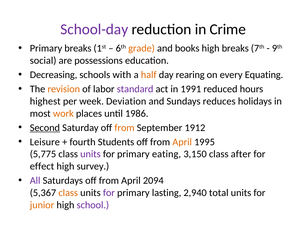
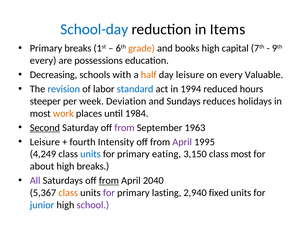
School-day colour: purple -> blue (94, 29)
Crime: Crime -> Items (228, 29)
high breaks: breaks -> capital (235, 48)
social: social -> every (43, 61)
day rearing: rearing -> leisure (190, 75)
Equating: Equating -> Valuable (264, 75)
revision colour: orange -> blue (64, 89)
standard colour: purple -> blue (135, 89)
1991: 1991 -> 1994 (191, 89)
highest: highest -> steeper (45, 101)
1986: 1986 -> 1984 (137, 114)
from colour: orange -> purple (124, 128)
1912: 1912 -> 1963 (195, 128)
Students: Students -> Intensity (116, 142)
April colour: orange -> purple (182, 142)
5,775: 5,775 -> 4,249 (43, 154)
units colour: purple -> blue (90, 154)
class after: after -> most (241, 154)
effect: effect -> about (42, 167)
high survey: survey -> breaks (93, 167)
from underline: none -> present (109, 181)
2094: 2094 -> 2040 (153, 181)
total: total -> fixed (219, 193)
junior colour: orange -> blue (42, 205)
